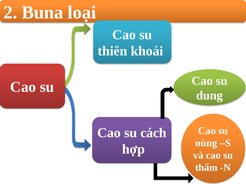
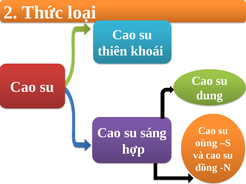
Buna: Buna -> Thức (43, 13)
cách: cách -> sáng (154, 133)
thấm: thấm -> đồng (206, 168)
